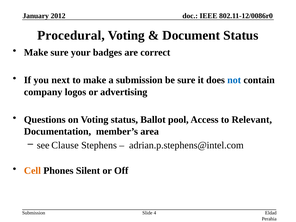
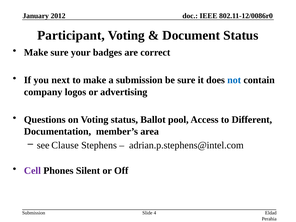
Procedural: Procedural -> Participant (71, 35)
Relevant: Relevant -> Different (252, 120)
Cell colour: orange -> purple (32, 171)
